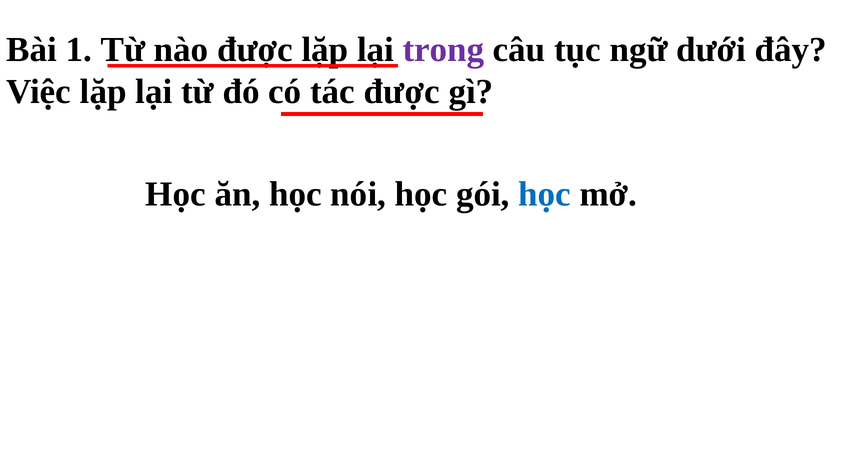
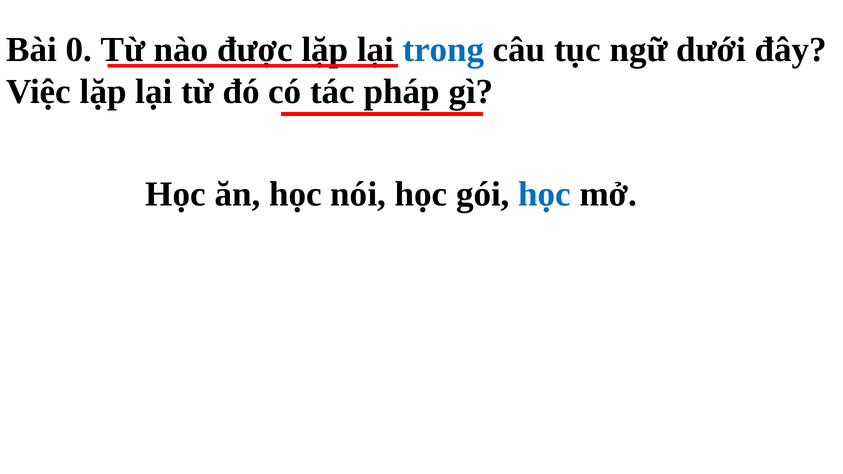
1: 1 -> 0 (79, 50)
trong colour: purple -> blue (443, 50)
tác được: được -> pháp (402, 92)
